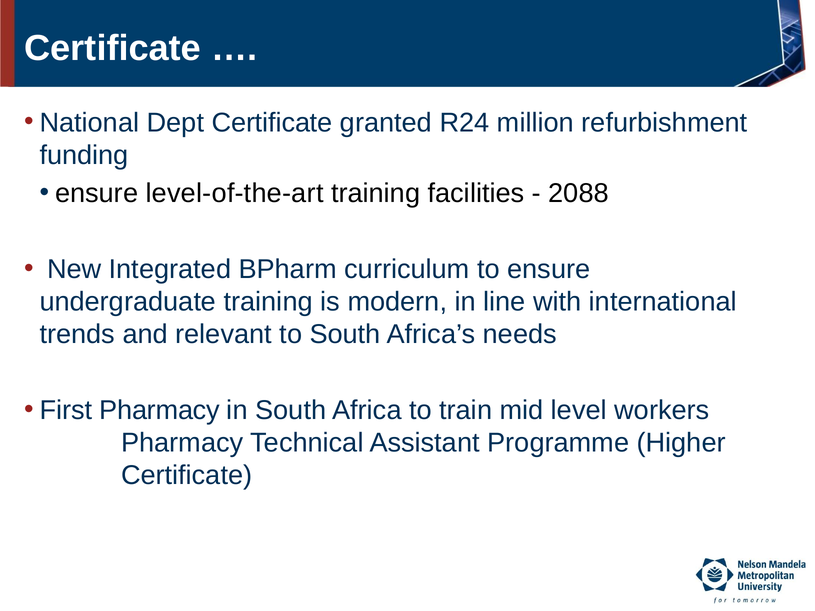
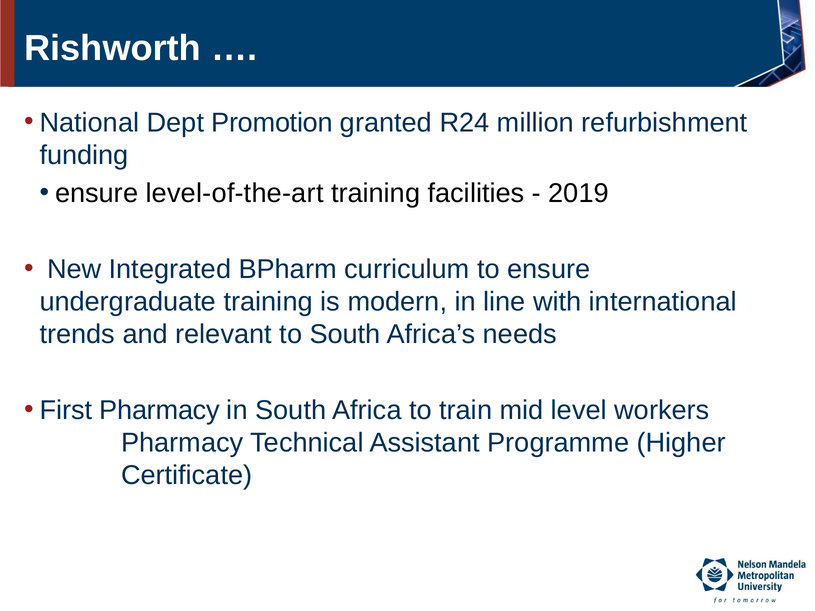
Certificate: Certificate -> Rishworth (113, 48)
Dept Certificate: Certificate -> Promotion (272, 123)
2088: 2088 -> 2019 (579, 193)
